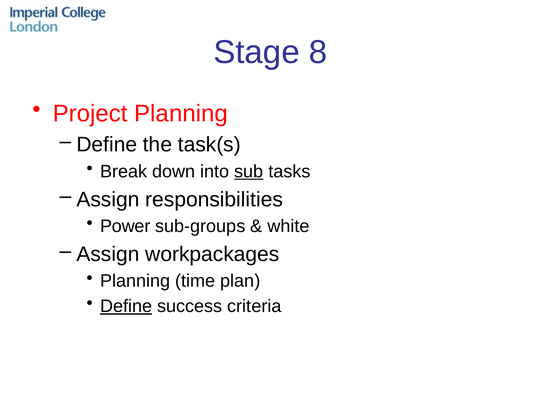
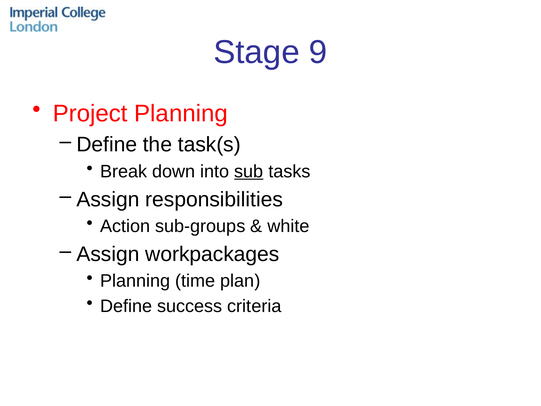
8: 8 -> 9 (318, 52)
Power: Power -> Action (125, 226)
Define underline: present -> none (126, 306)
